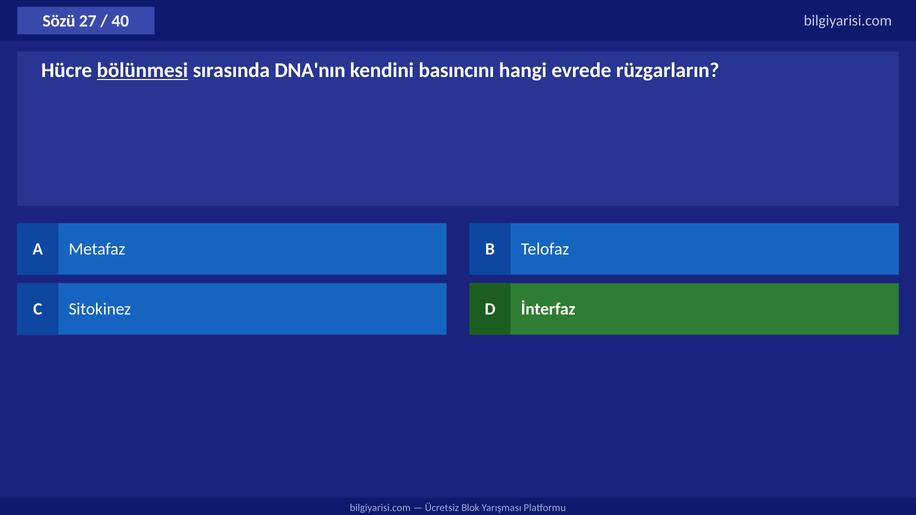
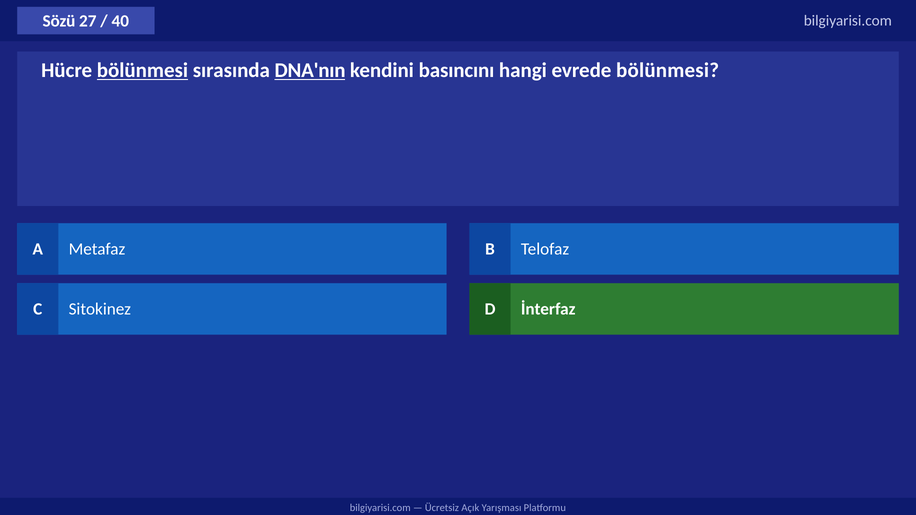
DNA'nın underline: none -> present (310, 71)
evrede rüzgarların: rüzgarların -> bölünmesi (668, 71)
Blok: Blok -> Açık (470, 508)
